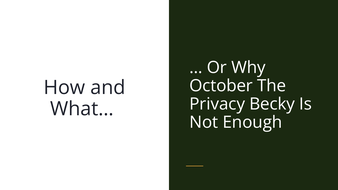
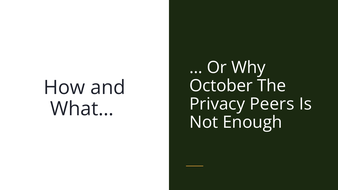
Becky: Becky -> Peers (272, 104)
